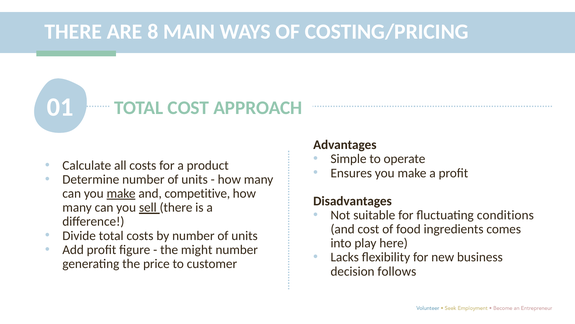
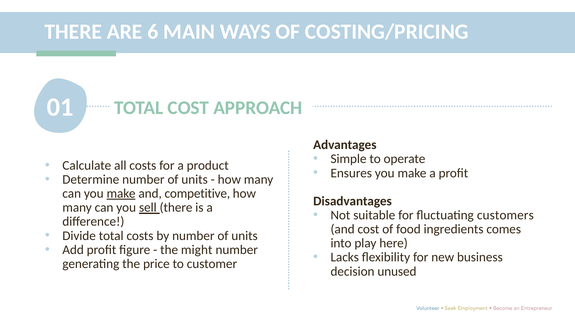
8: 8 -> 6 (153, 32)
conditions: conditions -> customers (505, 215)
follows: follows -> unused (397, 271)
